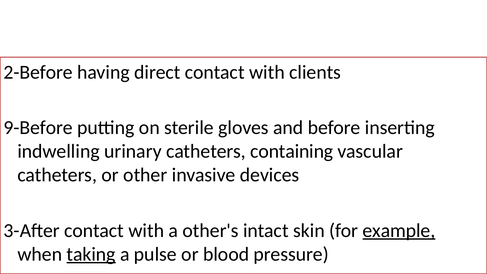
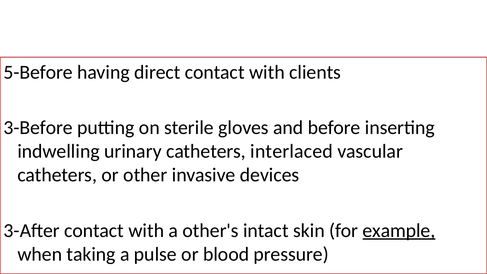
2-Before: 2-Before -> 5-Before (38, 72)
9-Before: 9-Before -> 3-Before (38, 128)
containing: containing -> interlaced (292, 151)
taking underline: present -> none (91, 254)
